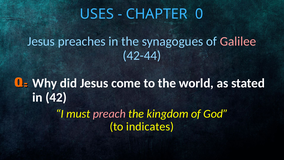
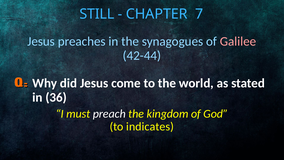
USES: USES -> STILL (97, 14)
0: 0 -> 7 (199, 14)
42: 42 -> 36 (56, 97)
preach colour: pink -> white (109, 114)
